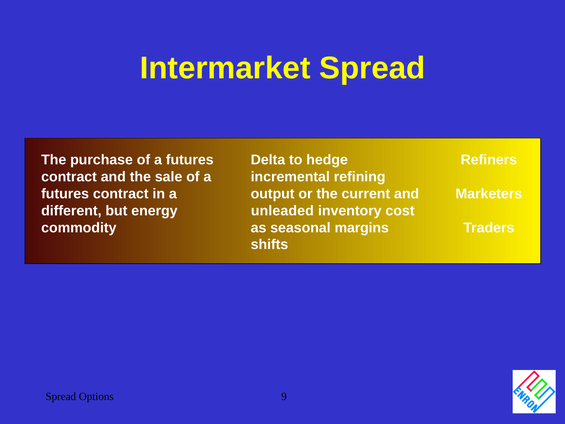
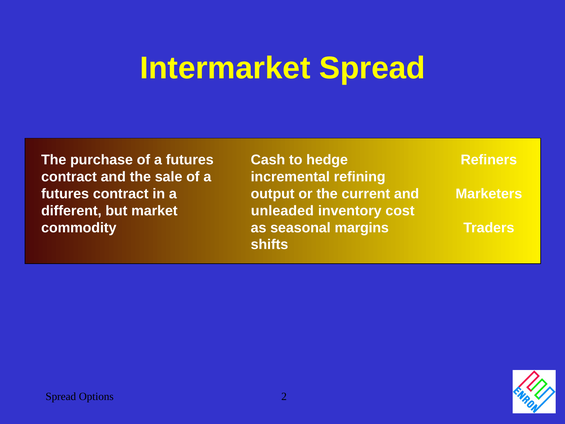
Delta: Delta -> Cash (268, 160)
energy: energy -> market (154, 211)
9: 9 -> 2 (284, 396)
